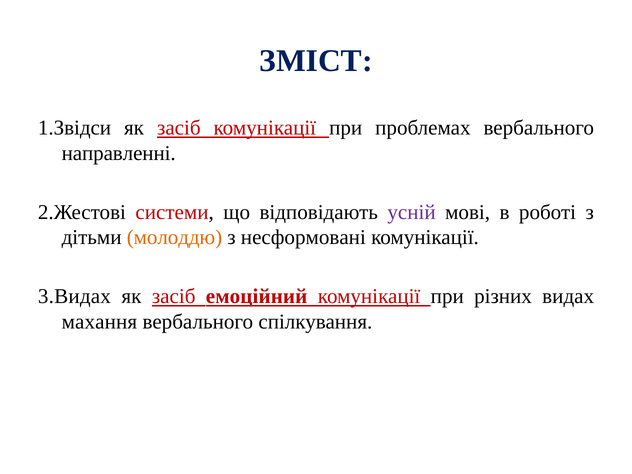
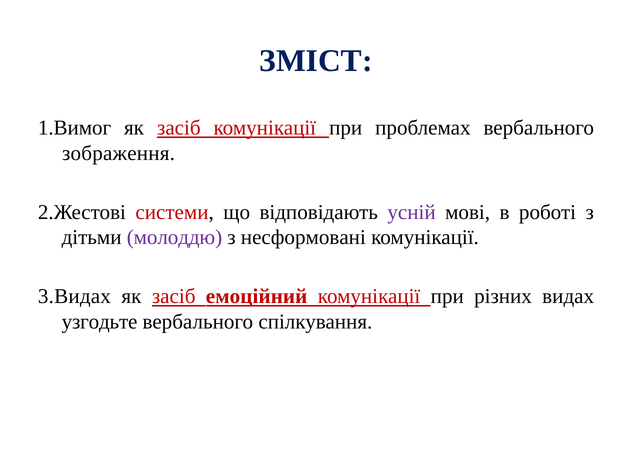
1.Звідси: 1.Звідси -> 1.Вимог (75, 128)
направленні: направленні -> зображення (119, 153)
молоддю colour: orange -> purple (174, 237)
махання: махання -> узгодьте (100, 322)
